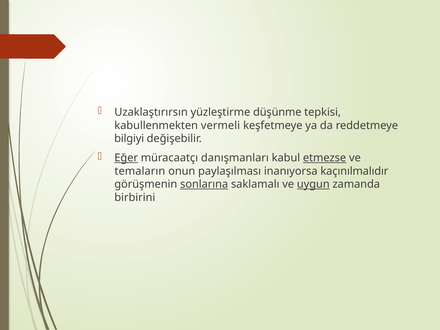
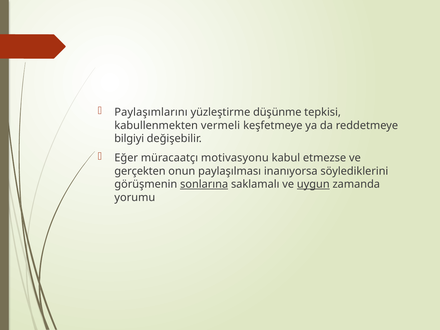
Uzaklaştırırsın: Uzaklaştırırsın -> Paylaşımlarını (151, 112)
Eğer underline: present -> none (126, 158)
danışmanları: danışmanları -> motivasyonu (235, 158)
etmezse underline: present -> none (325, 158)
temaların: temaların -> gerçekten (140, 171)
kaçınılmalıdır: kaçınılmalıdır -> söylediklerini (354, 171)
birbirini: birbirini -> yorumu (135, 198)
